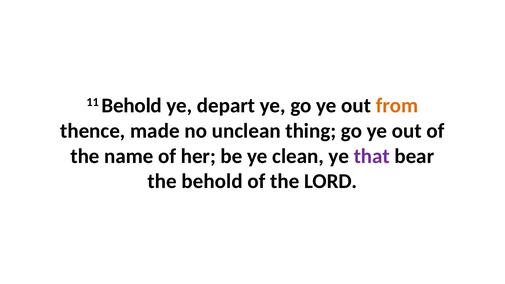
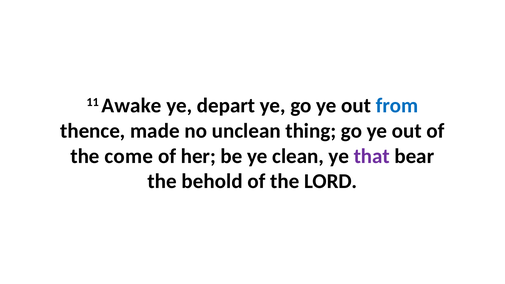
11 Behold: Behold -> Awake (132, 106)
from colour: orange -> blue (397, 106)
name: name -> come (129, 156)
